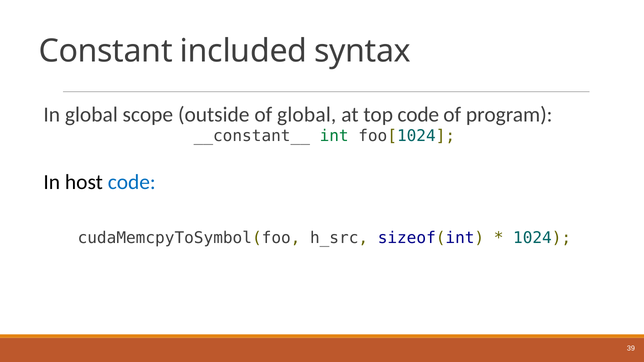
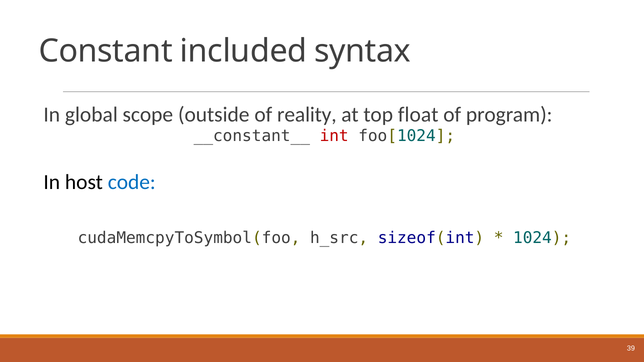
of global: global -> reality (307, 115)
top code: code -> float (418, 115)
int colour: green -> red (334, 136)
